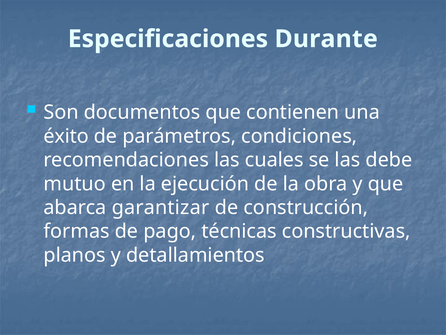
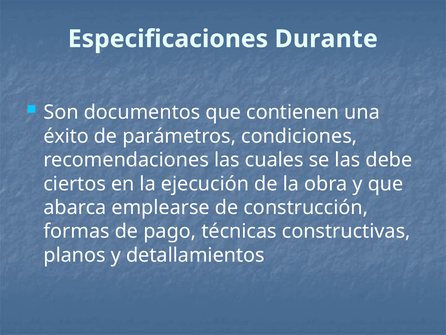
mutuo: mutuo -> ciertos (75, 184)
garantizar: garantizar -> emplearse (161, 207)
